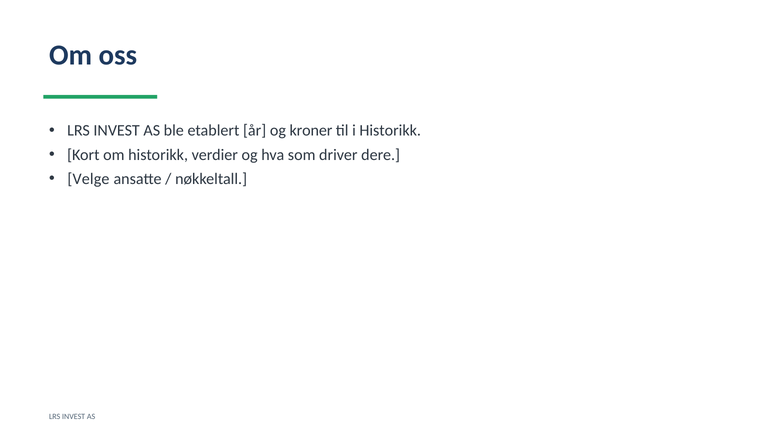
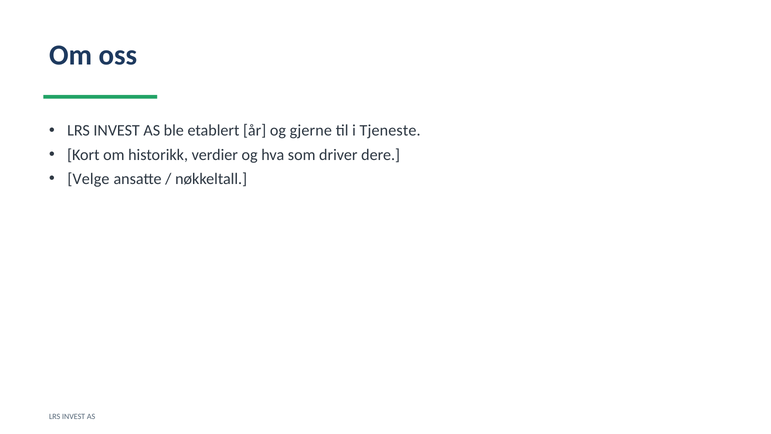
kroner: kroner -> gjerne (311, 131)
i Historikk: Historikk -> Tjeneste (390, 131)
